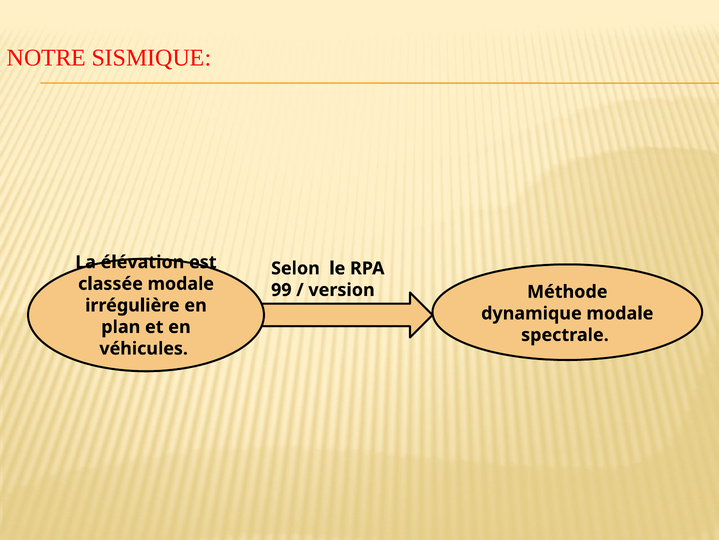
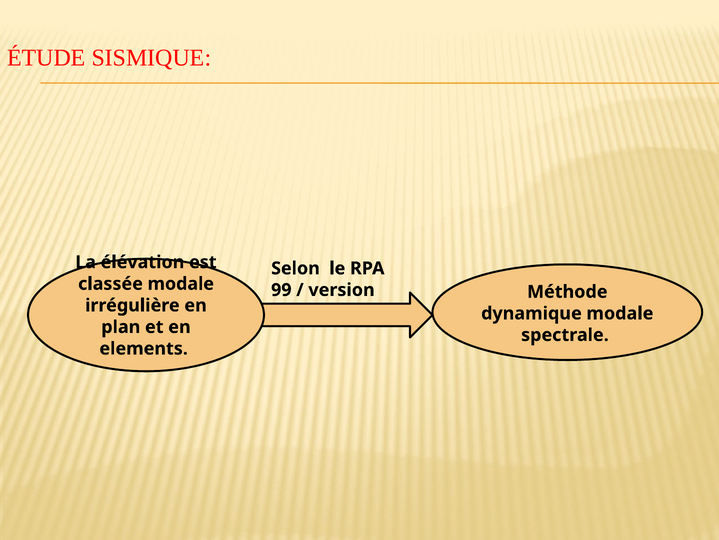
NOTRE: NOTRE -> ÉTUDE (46, 58)
véhicules: véhicules -> elements (144, 348)
